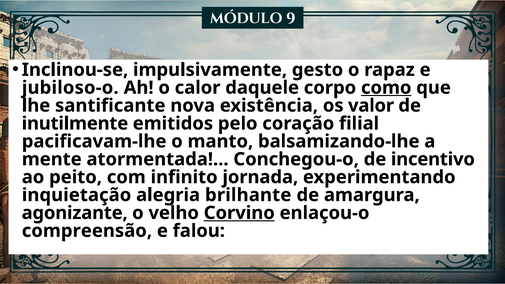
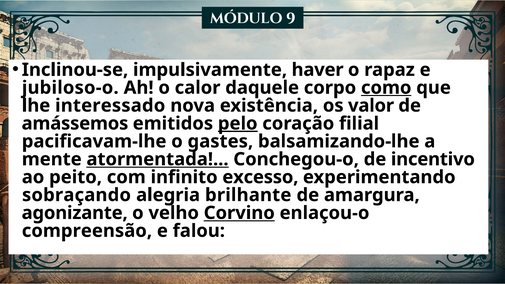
gesto: gesto -> haver (318, 70)
santificante: santificante -> interessado (110, 106)
inutilmente: inutilmente -> amássemos (75, 123)
pelo underline: none -> present (238, 123)
manto: manto -> gastes (220, 141)
atormentada underline: none -> present (158, 159)
jornada: jornada -> excesso (260, 177)
inquietação: inquietação -> sobraçando (76, 195)
